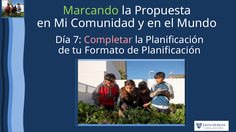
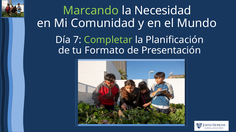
Propuesta: Propuesta -> Necesidad (163, 11)
Completar colour: pink -> light green (108, 40)
de Planificación: Planificación -> Presentación (171, 51)
